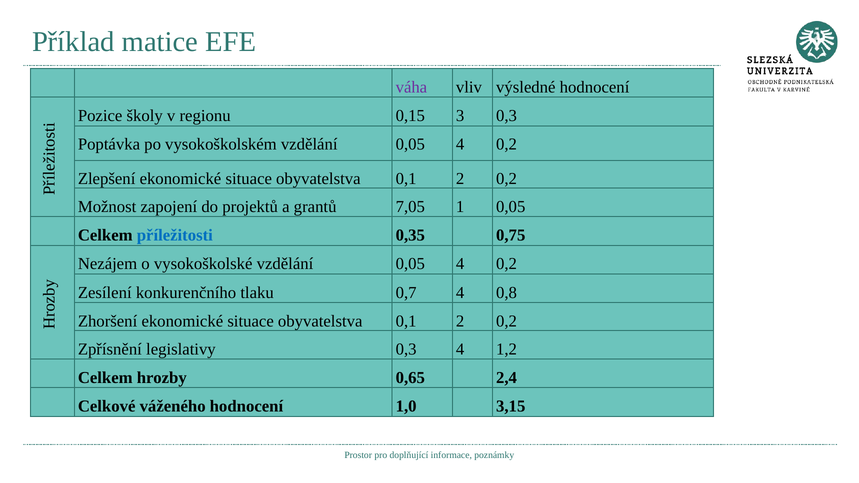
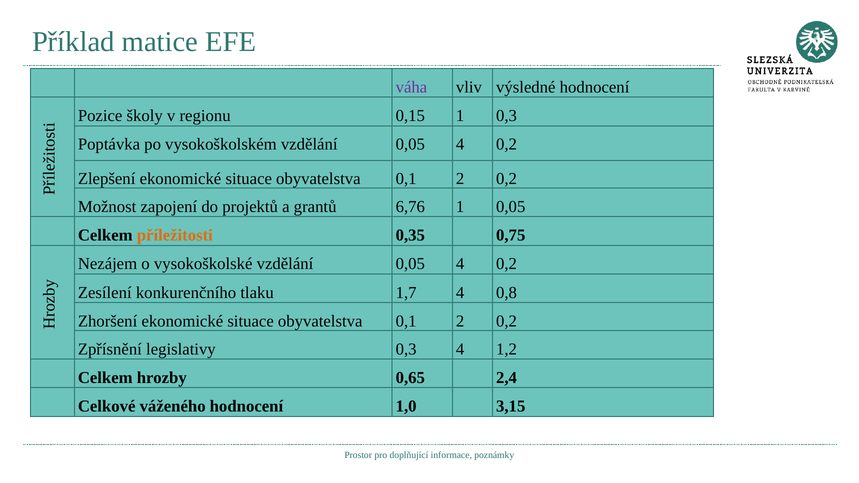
0,15 3: 3 -> 1 (460, 116)
7,05: 7,05 -> 6,76 (410, 207)
příležitosti colour: blue -> orange (175, 235)
0,7: 0,7 -> 1,7 (406, 293)
